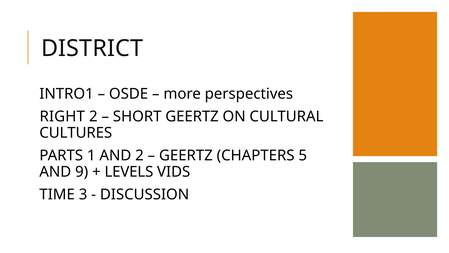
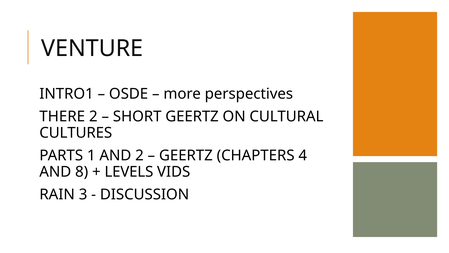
DISTRICT: DISTRICT -> VENTURE (92, 48)
RIGHT: RIGHT -> THERE (62, 116)
5: 5 -> 4 (303, 155)
9: 9 -> 8 (82, 171)
TIME: TIME -> RAIN (57, 194)
